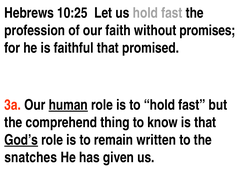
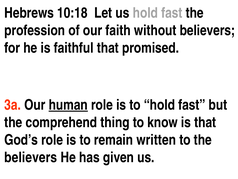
10:25: 10:25 -> 10:18 (72, 13)
without promises: promises -> believers (207, 30)
God’s underline: present -> none (21, 140)
snatches: snatches -> believers (31, 157)
